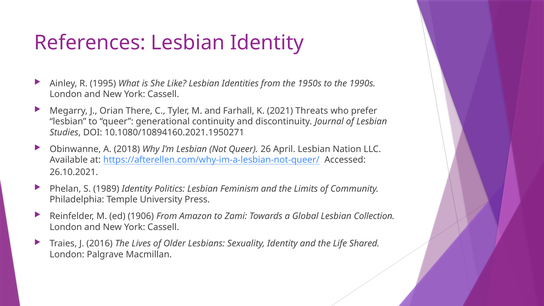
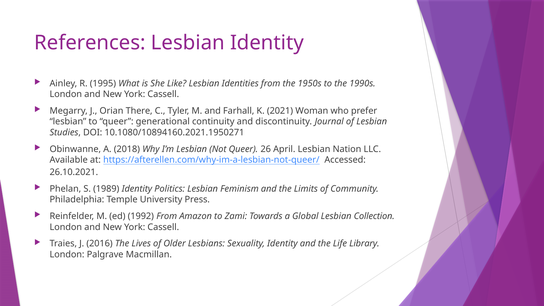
Threats: Threats -> Woman (312, 111)
1906: 1906 -> 1992 (141, 216)
Shared: Shared -> Library (364, 244)
